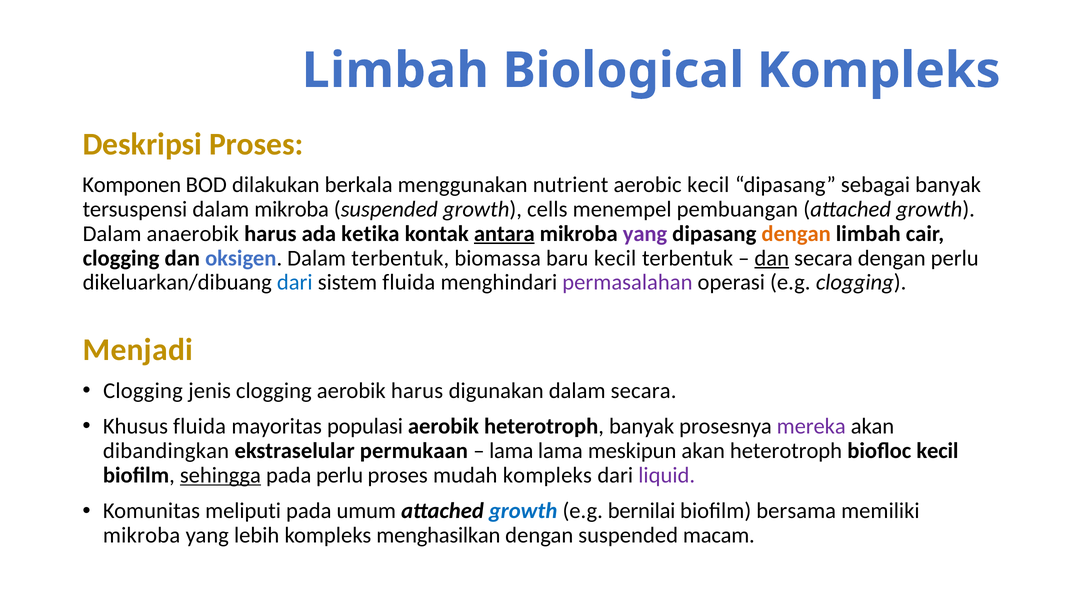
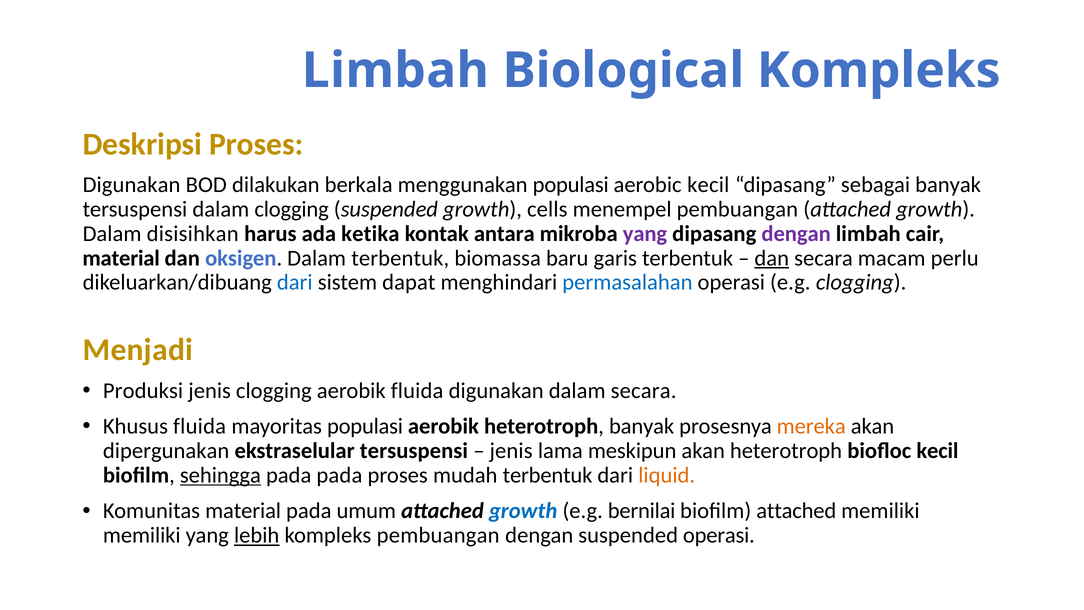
Komponen: Komponen -> Digunakan (132, 185)
menggunakan nutrient: nutrient -> populasi (571, 185)
dalam mikroba: mikroba -> clogging (292, 209)
anaerobik: anaerobik -> disisihkan (193, 234)
antara underline: present -> none (504, 234)
dengan colour: orange -> purple (796, 234)
clogging: clogging -> material (121, 258)
baru kecil: kecil -> garis (615, 258)
secara dengan: dengan -> macam (892, 258)
sistem fluida: fluida -> dapat (409, 282)
permasalahan colour: purple -> blue (627, 282)
Clogging: Clogging -> Produksi (143, 391)
aerobik harus: harus -> fluida (417, 391)
mereka colour: purple -> orange (811, 426)
dibandingkan: dibandingkan -> dipergunakan (166, 451)
ekstraselular permukaan: permukaan -> tersuspensi (414, 451)
lama: lama -> jenis (511, 451)
pada perlu: perlu -> pada (339, 475)
mudah kompleks: kompleks -> terbentuk (548, 475)
liquid colour: purple -> orange (667, 475)
Komunitas meliputi: meliputi -> material (243, 511)
biofilm bersama: bersama -> attached (796, 511)
mikroba: mikroba -> memiliki (142, 535)
lebih underline: none -> present (257, 535)
kompleks menghasilkan: menghasilkan -> pembuangan (438, 535)
suspended macam: macam -> operasi (719, 535)
